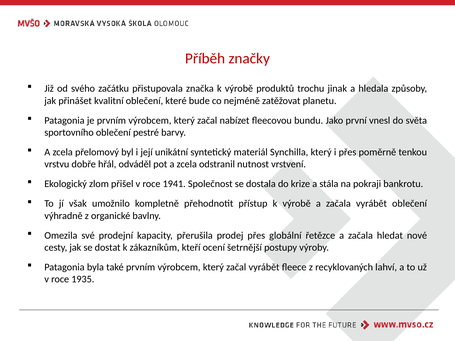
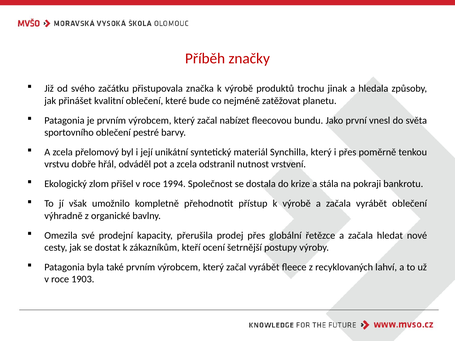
1941: 1941 -> 1994 (174, 184)
1935: 1935 -> 1903 (83, 280)
